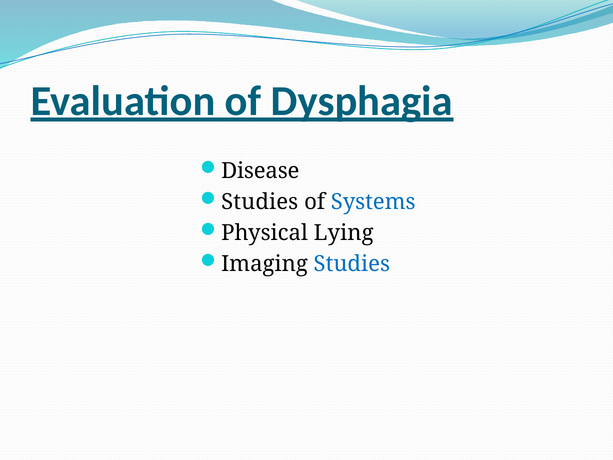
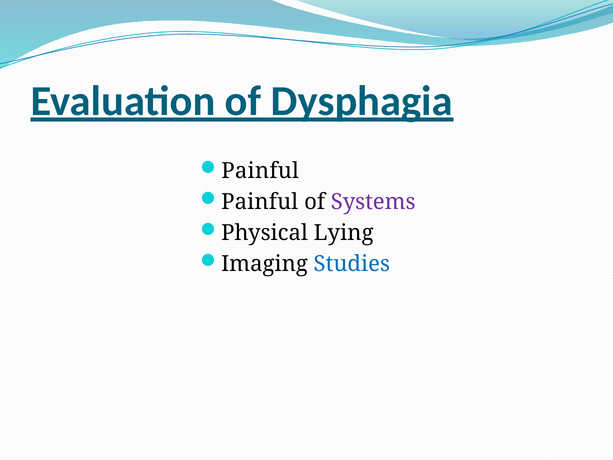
Disease: Disease -> Painful (260, 171)
Studies: Studies -> Painful (260, 202)
Systems colour: blue -> purple (373, 202)
